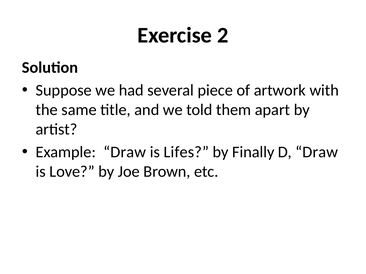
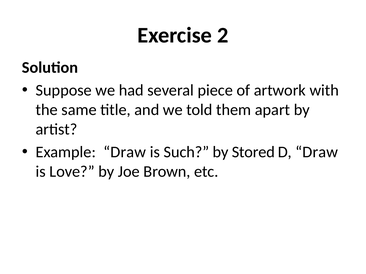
Lifes: Lifes -> Such (186, 152)
Finally: Finally -> Stored (253, 152)
